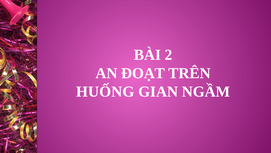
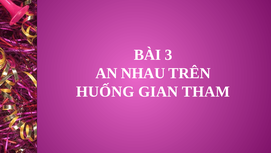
2: 2 -> 3 (169, 55)
ĐOẠT: ĐOẠT -> NHAU (143, 73)
NGẦM: NGẦM -> THAM (206, 91)
